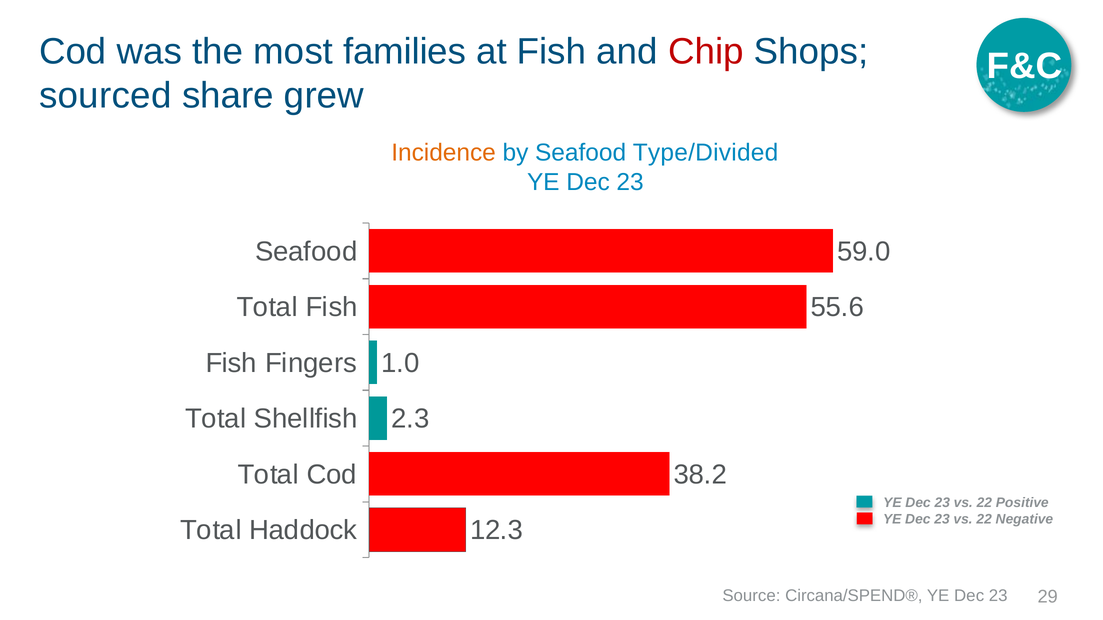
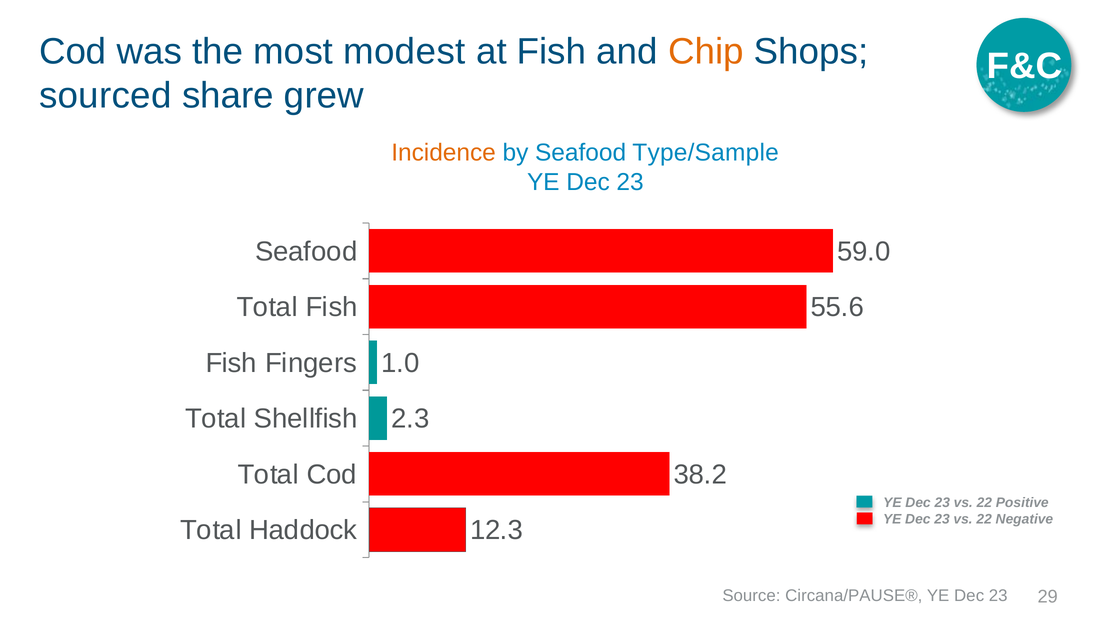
families: families -> modest (404, 52)
Chip colour: red -> orange (706, 52)
Type/Divided: Type/Divided -> Type/Sample (706, 153)
Circana/SPEND®: Circana/SPEND® -> Circana/PAUSE® (854, 596)
